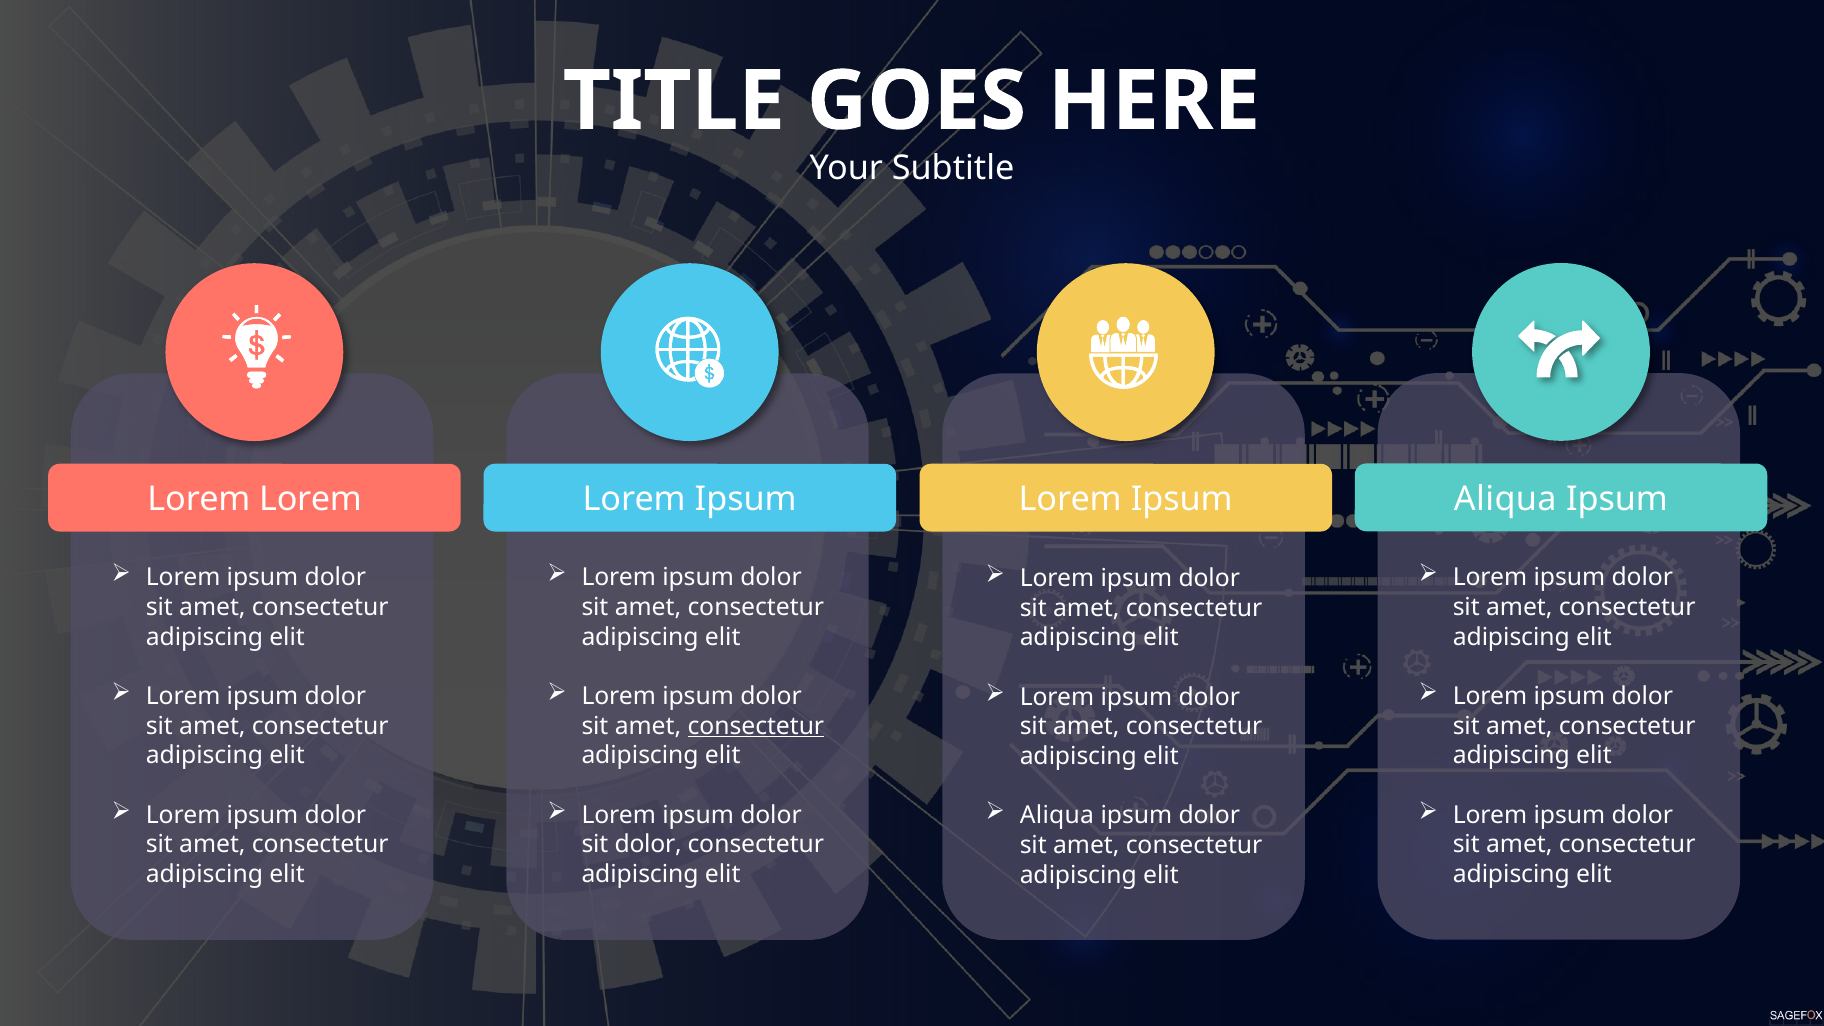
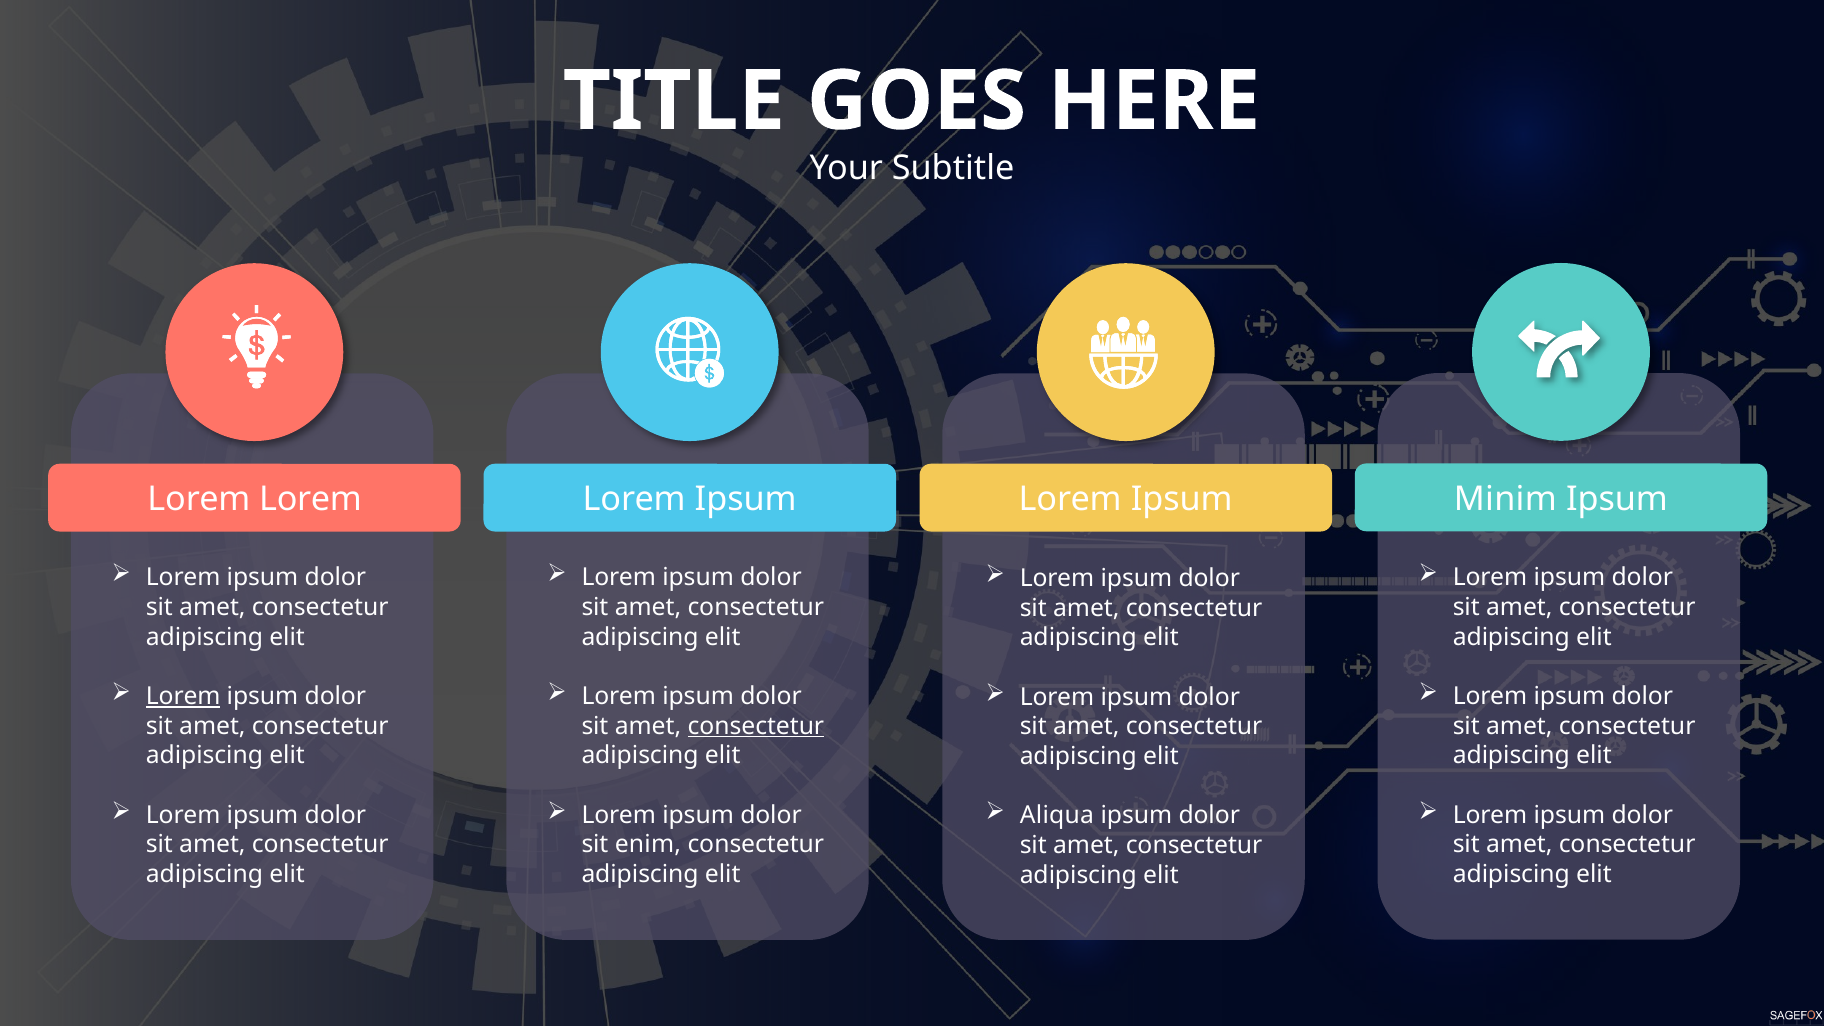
Ipsum Aliqua: Aliqua -> Minim (1505, 499)
Lorem underline: none -> present (183, 696)
sit dolor: dolor -> enim (648, 845)
